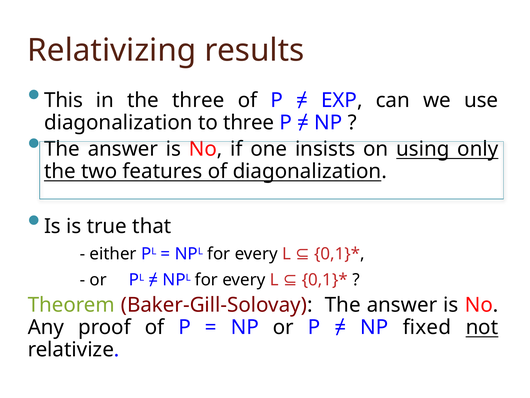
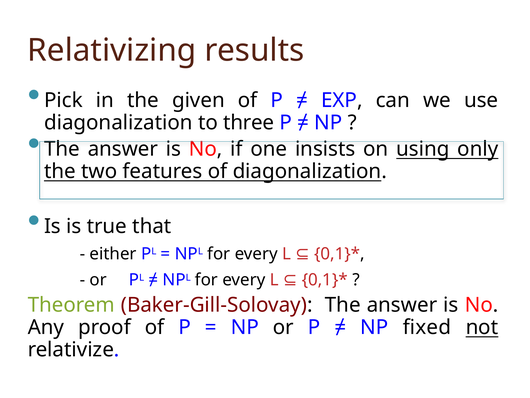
This: This -> Pick (63, 100)
the three: three -> given (198, 100)
